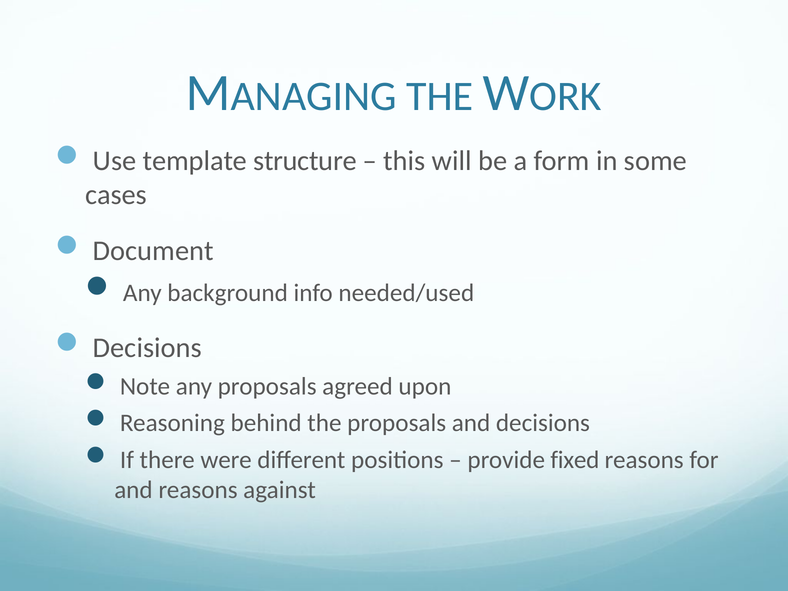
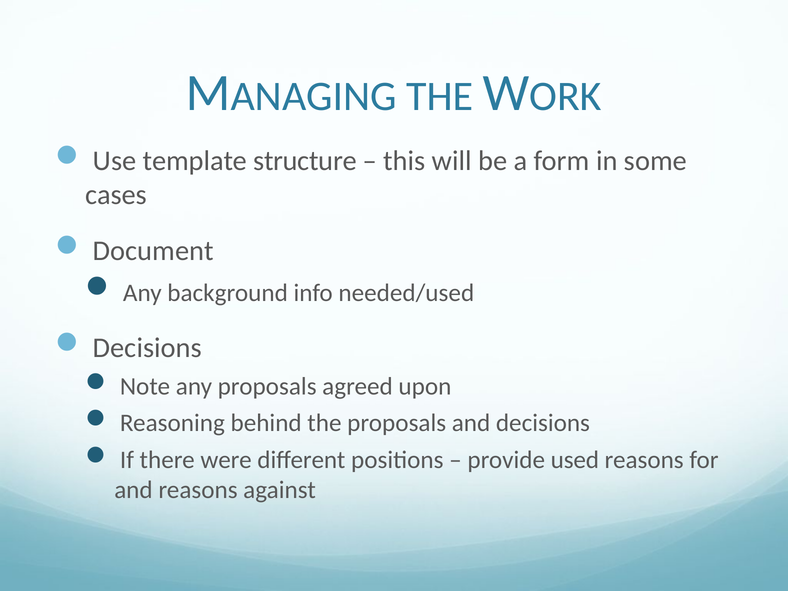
fixed: fixed -> used (575, 460)
